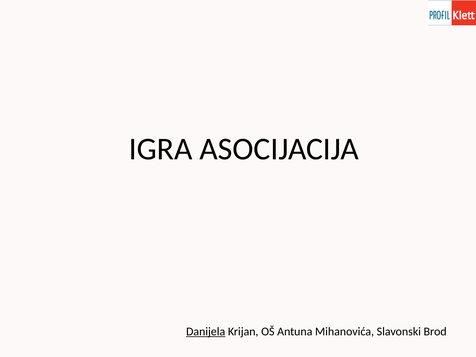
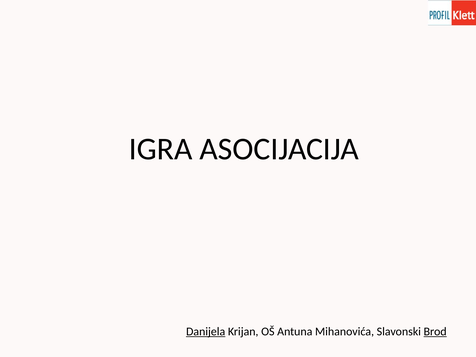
Brod underline: none -> present (435, 331)
